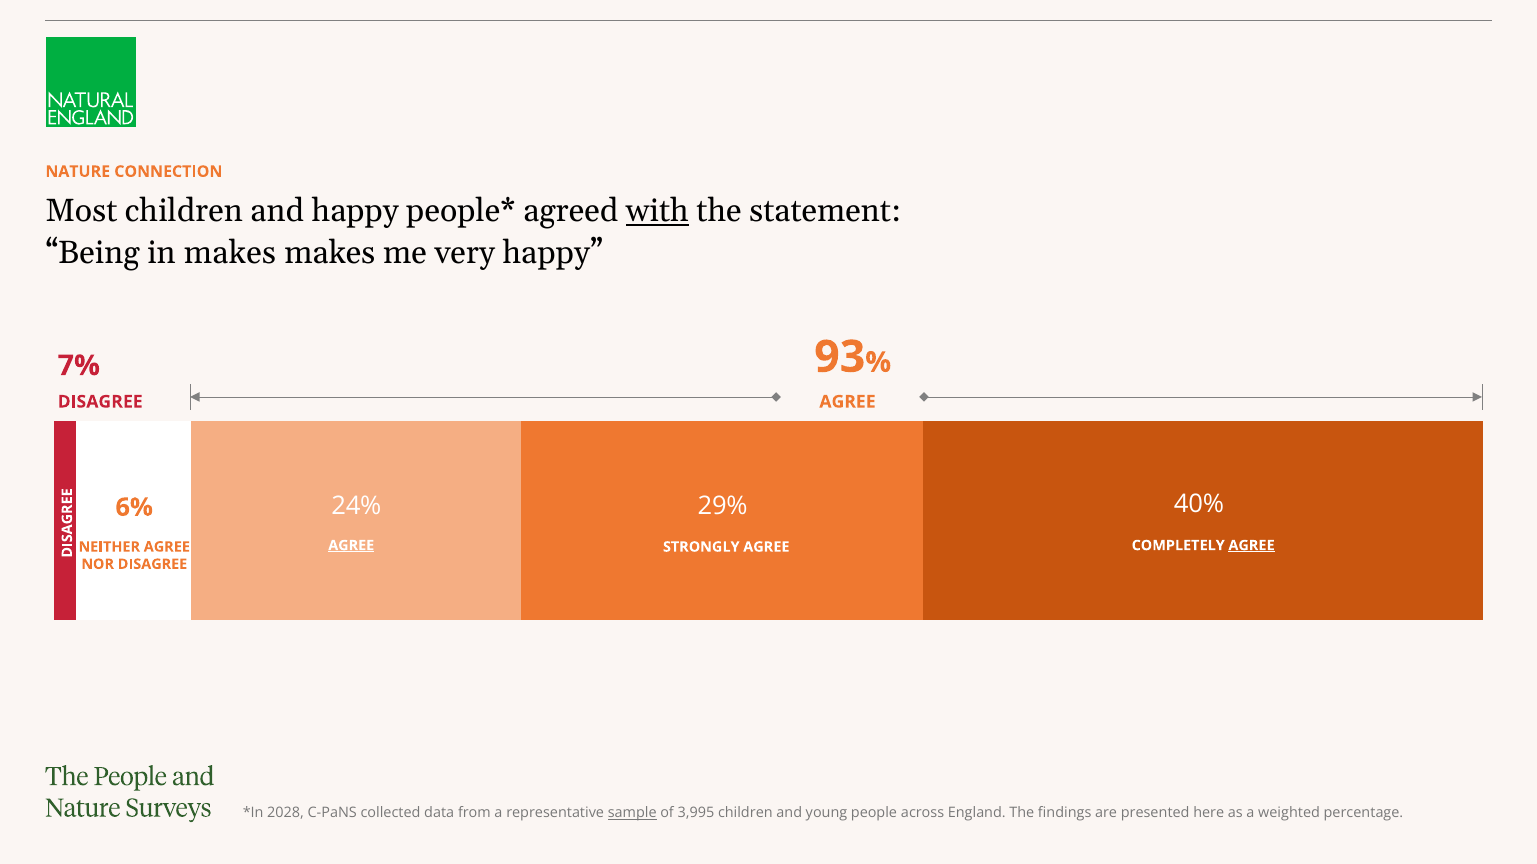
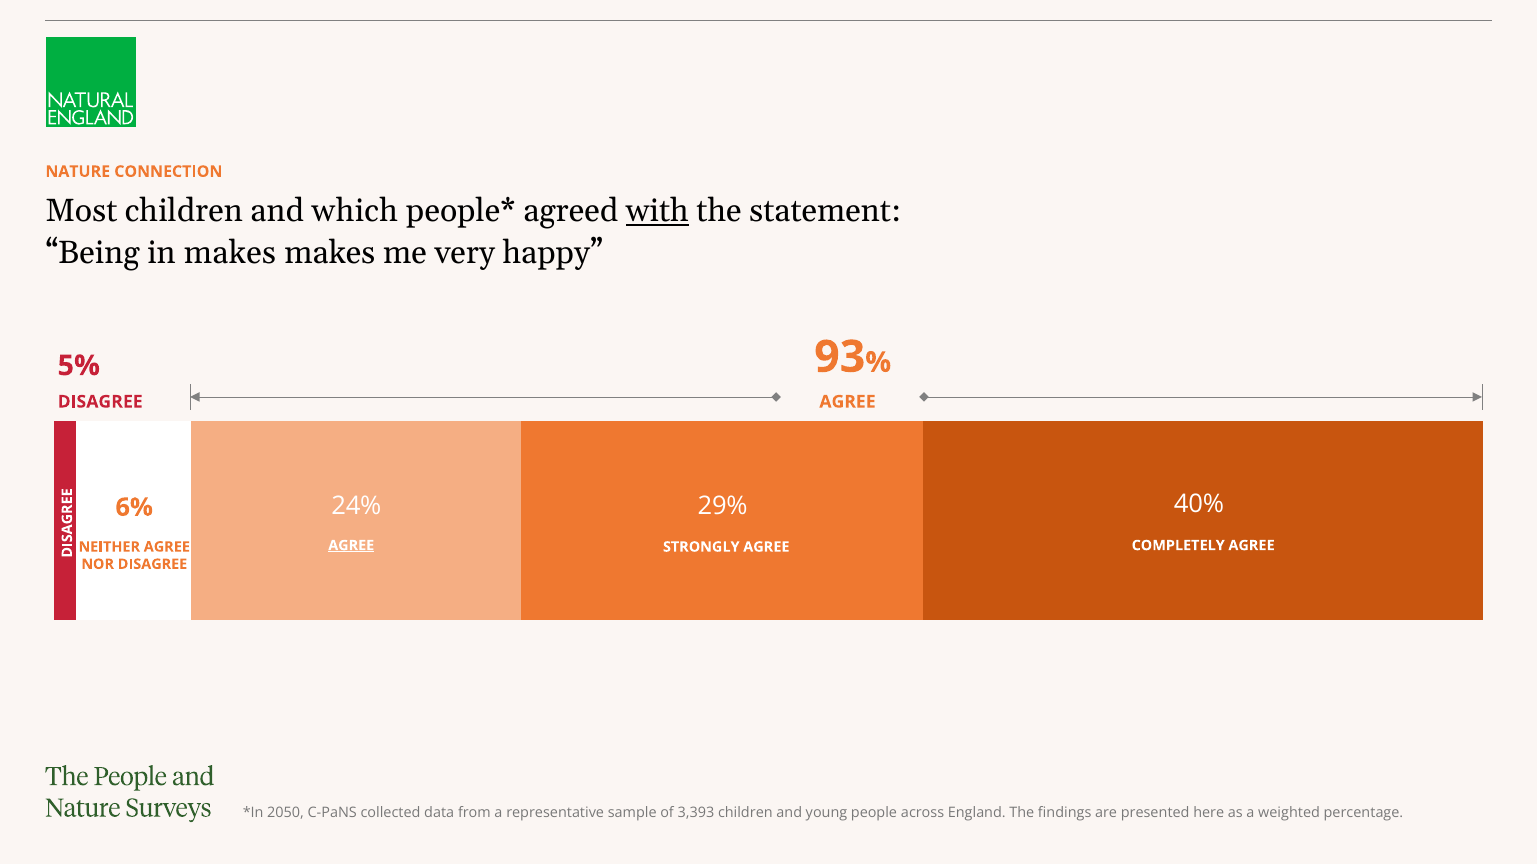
and happy: happy -> which (355, 211)
7%: 7% -> 5% (79, 366)
AGREE underline: present -> none (1252, 546)
2028: 2028 -> 2050 (286, 813)
sample underline: present -> none (632, 813)
3,995: 3,995 -> 3,393 (696, 813)
